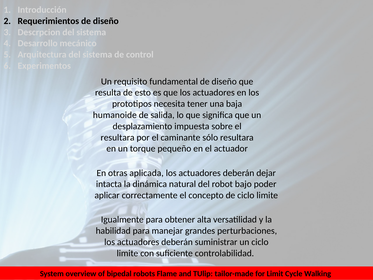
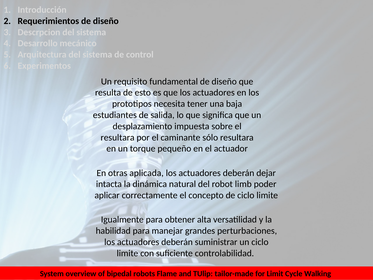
humanoide: humanoide -> estudiantes (115, 115)
bajo: bajo -> limb (243, 184)
